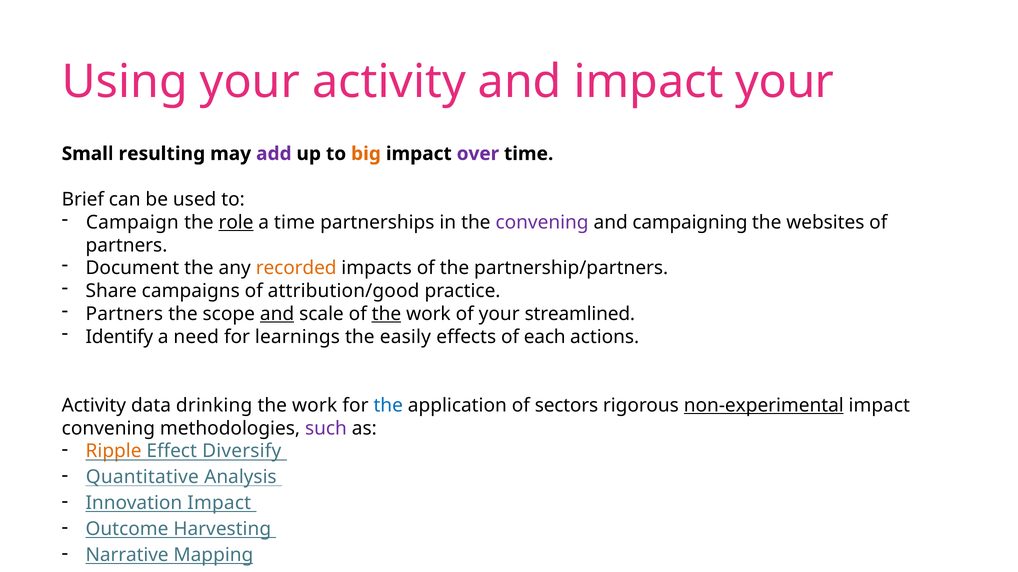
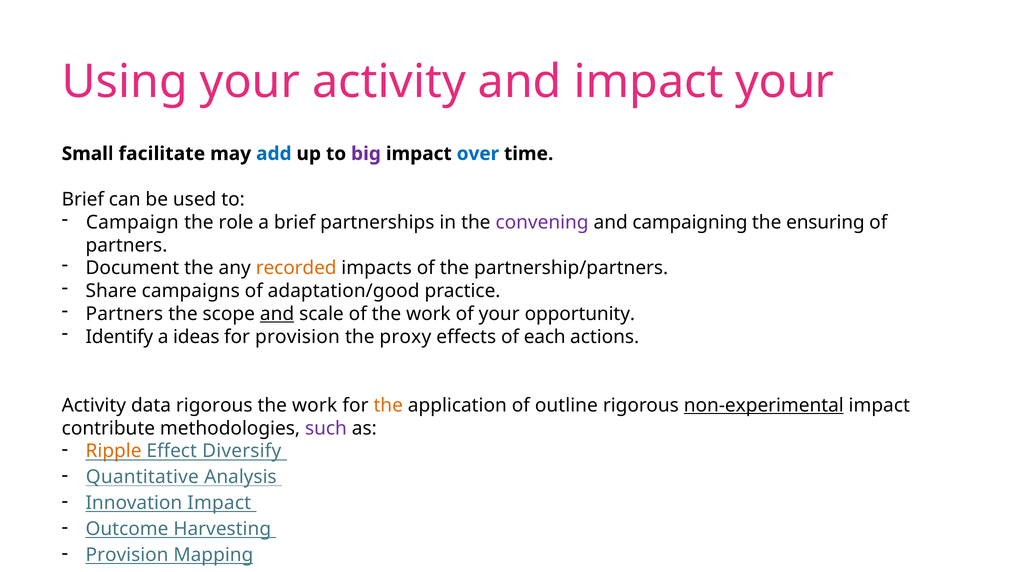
resulting: resulting -> facilitate (162, 154)
add colour: purple -> blue (274, 154)
big colour: orange -> purple (366, 154)
over colour: purple -> blue (478, 154)
role underline: present -> none (236, 223)
a time: time -> brief (295, 223)
websites: websites -> ensuring (825, 223)
attribution/good: attribution/good -> adaptation/good (344, 291)
the underline: present -> none (386, 314)
streamlined: streamlined -> opportunity (580, 314)
need: need -> ideas (196, 337)
for learnings: learnings -> provision (297, 337)
easily: easily -> proxy (405, 337)
data drinking: drinking -> rigorous (214, 406)
the colour: blue -> orange (388, 406)
sectors: sectors -> outline (566, 406)
convening: convening -> contribute (108, 429)
Narrative: Narrative -> Provision (127, 556)
